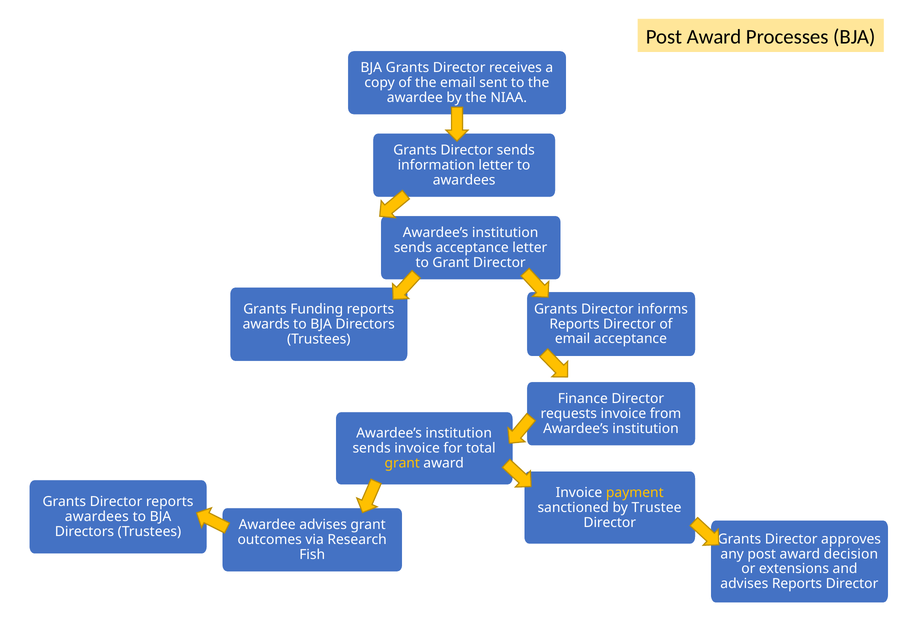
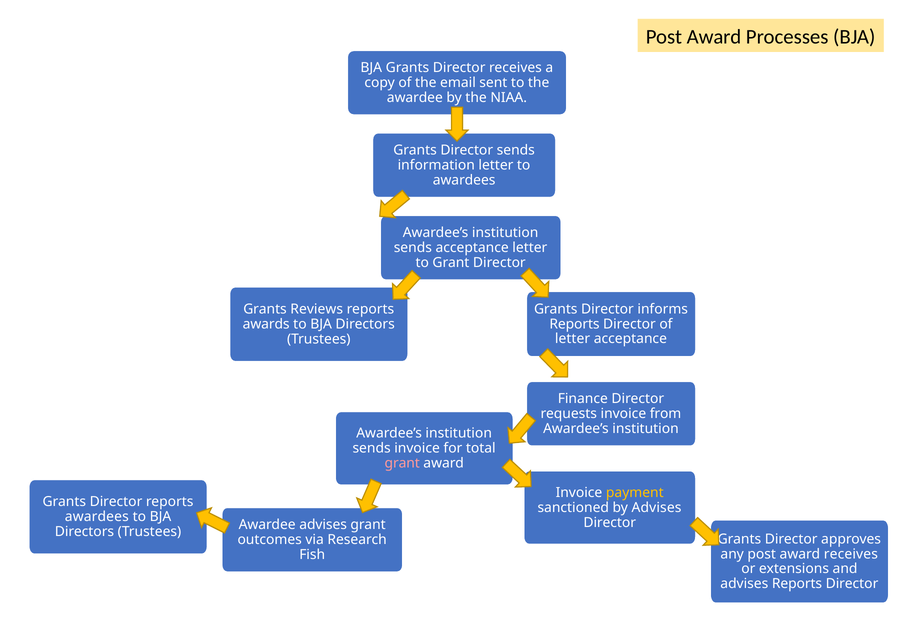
Funding: Funding -> Reviews (317, 309)
email: email -> letter (573, 339)
grant colour: yellow -> pink (402, 464)
by Trustee: Trustee -> Advises (657, 508)
award decision: decision -> receives (851, 554)
